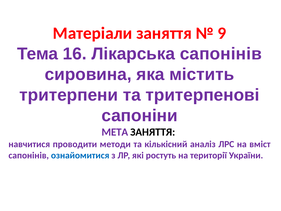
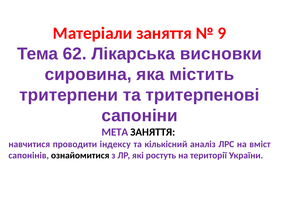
16: 16 -> 62 (75, 54)
Лікарська сапонінів: сапонінів -> висновки (221, 54)
методи: методи -> індексу (115, 144)
ознайомитися colour: blue -> black (80, 155)
